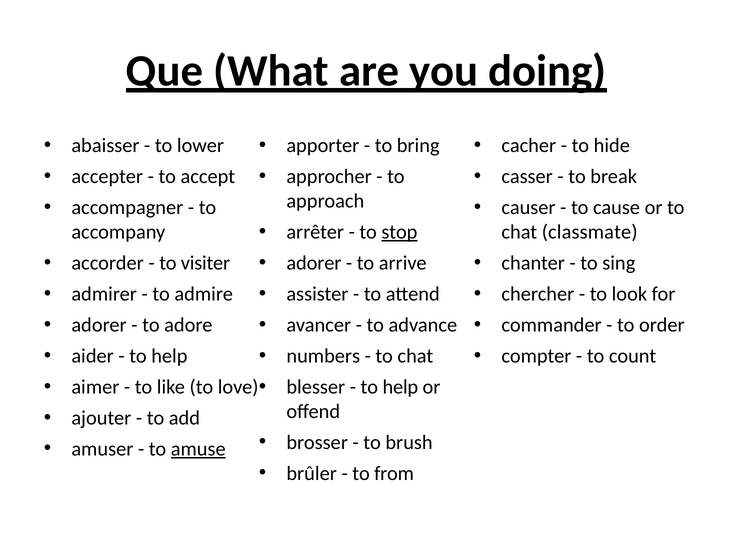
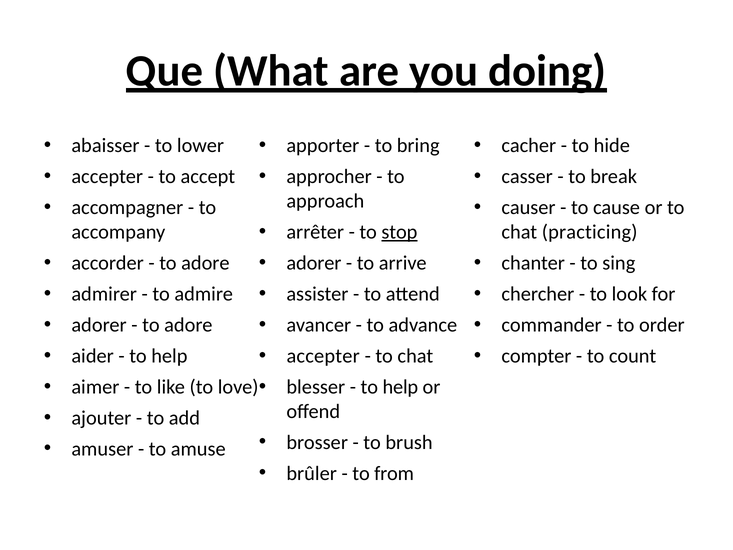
classmate: classmate -> practicing (590, 232)
visiter: visiter -> adore (205, 263)
numbers: numbers -> accepter (323, 356)
amuse underline: present -> none (198, 449)
